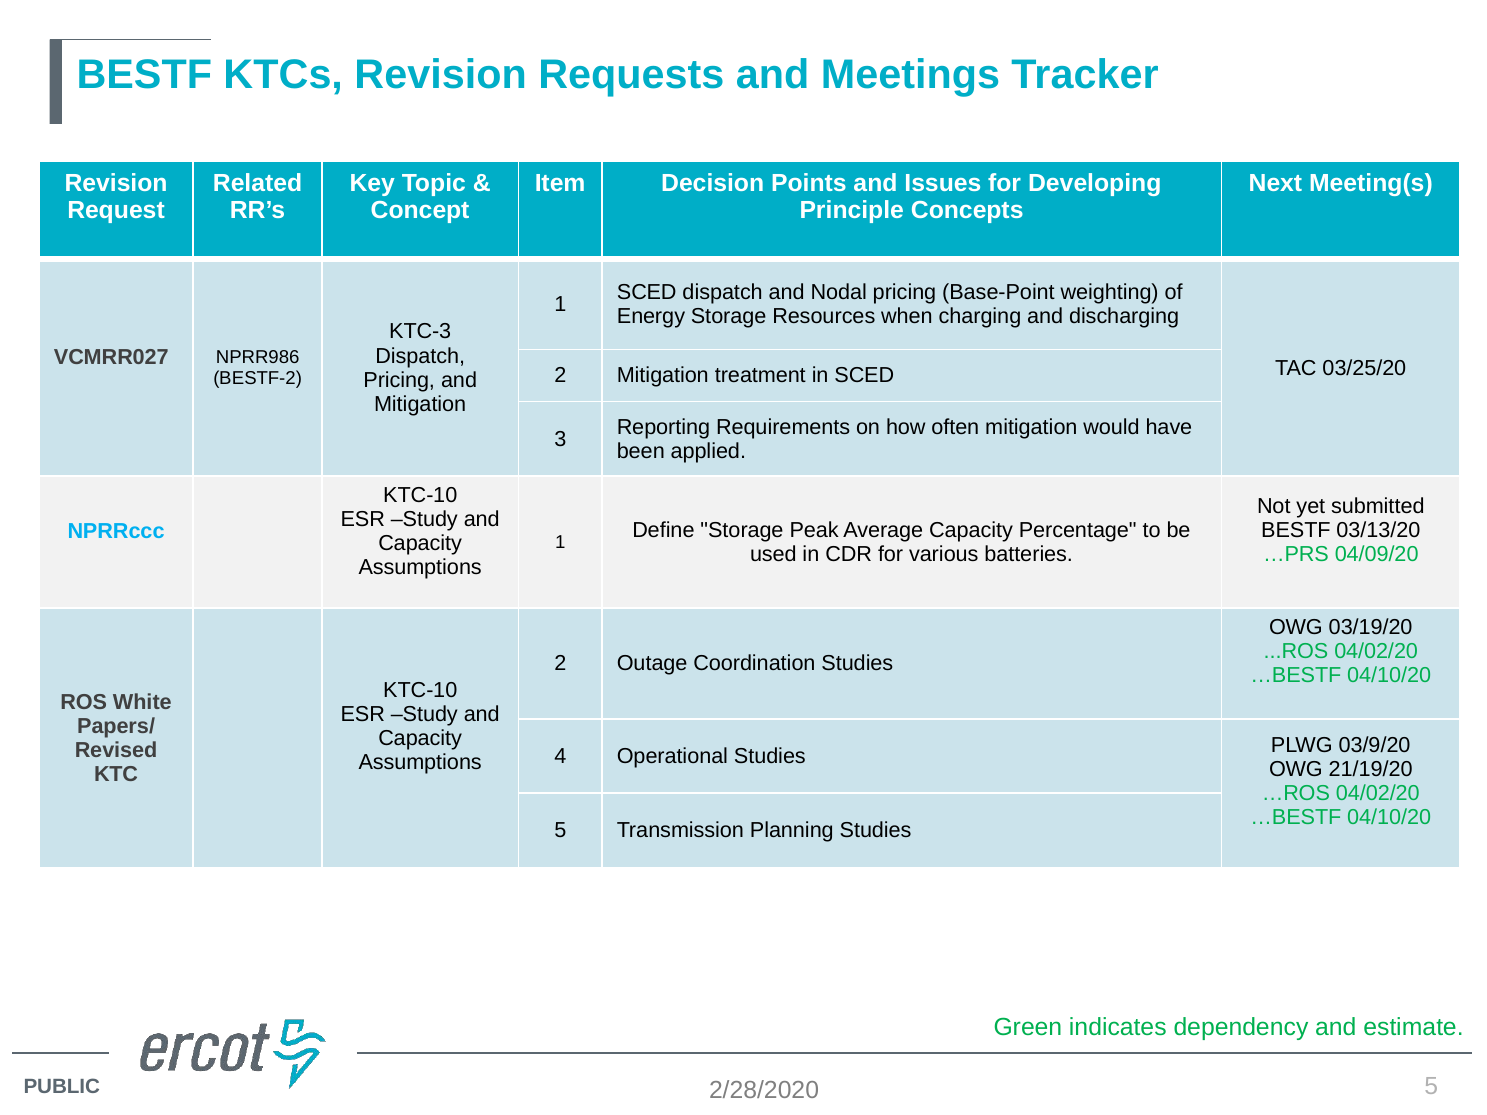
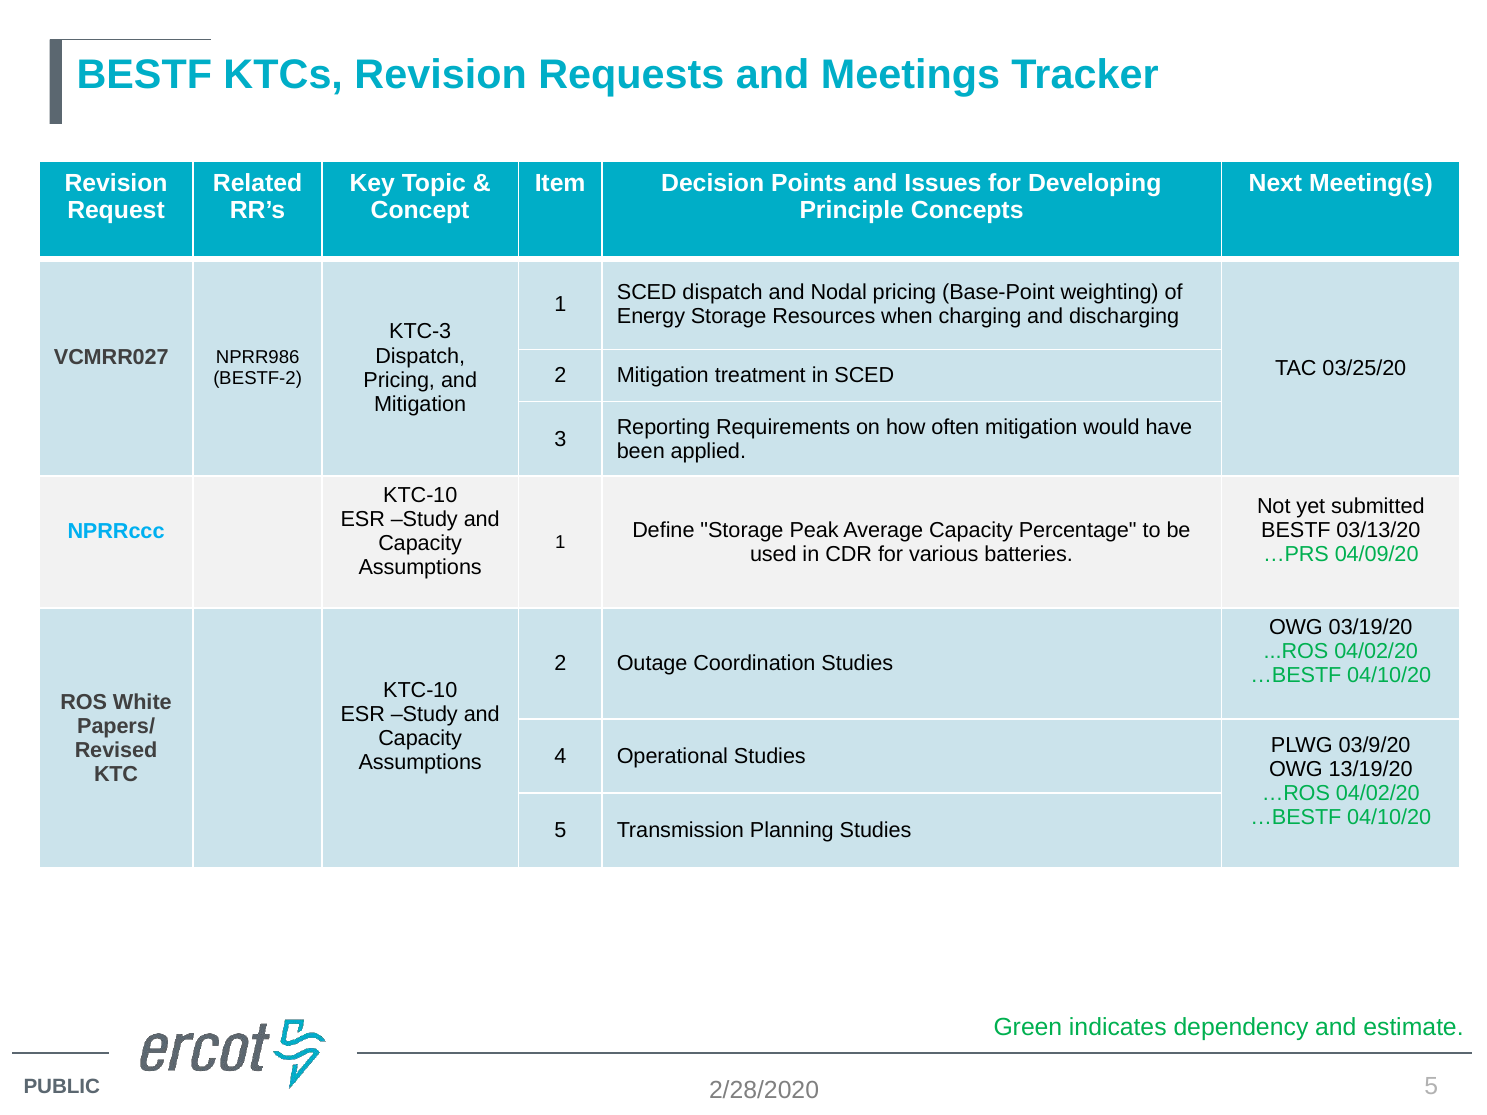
21/19/20: 21/19/20 -> 13/19/20 (1371, 770)
